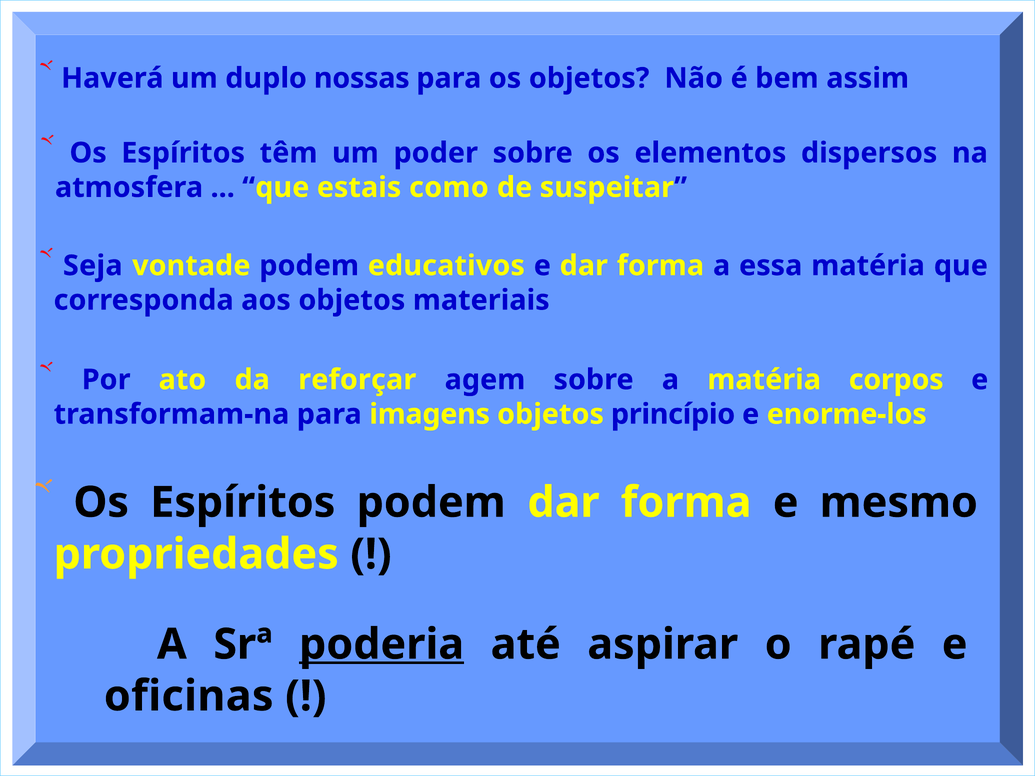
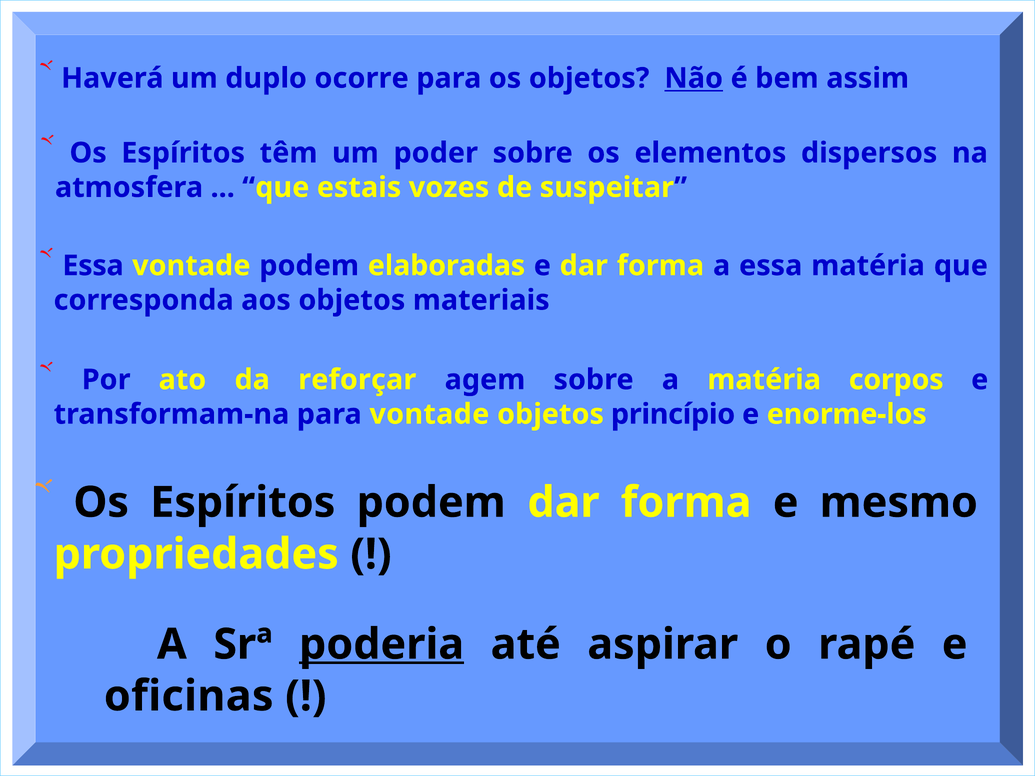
nossas: nossas -> ocorre (362, 78)
Não underline: none -> present (694, 78)
como: como -> vozes (449, 188)
Seja: Seja -> Essa (93, 266)
educativos: educativos -> elaboradas (446, 266)
para imagens: imagens -> vontade (429, 414)
